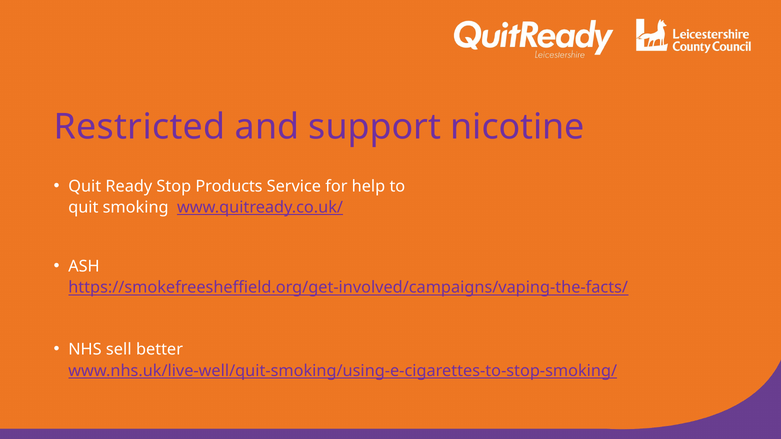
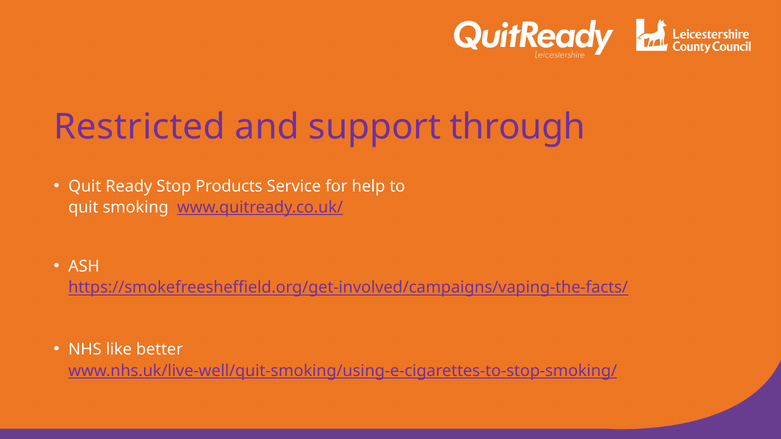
nicotine: nicotine -> through (518, 127)
sell: sell -> like (119, 350)
